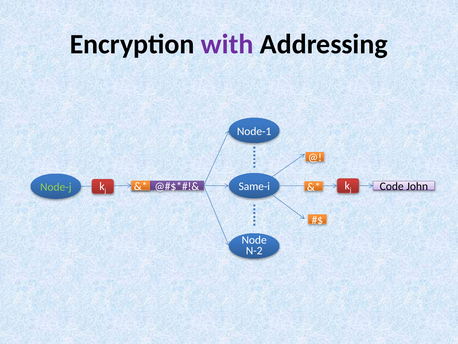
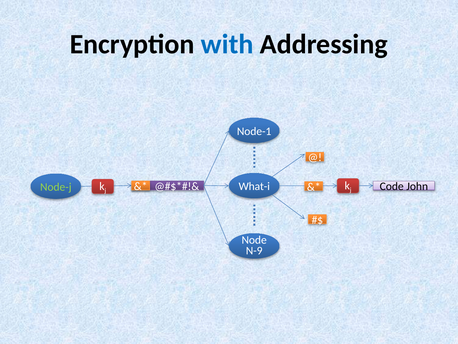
with colour: purple -> blue (227, 44)
Same-i: Same-i -> What-i (254, 186)
N-2: N-2 -> N-9 (254, 250)
